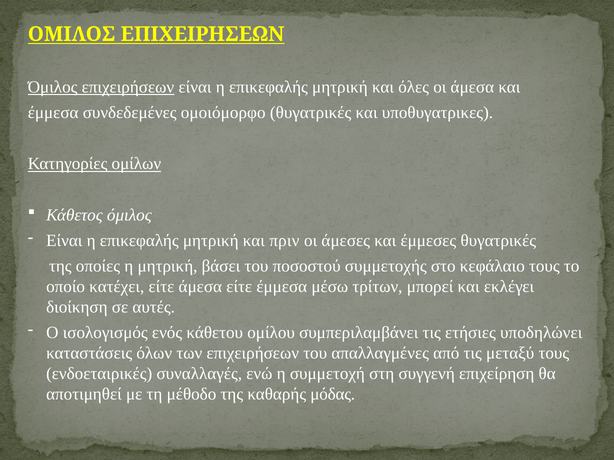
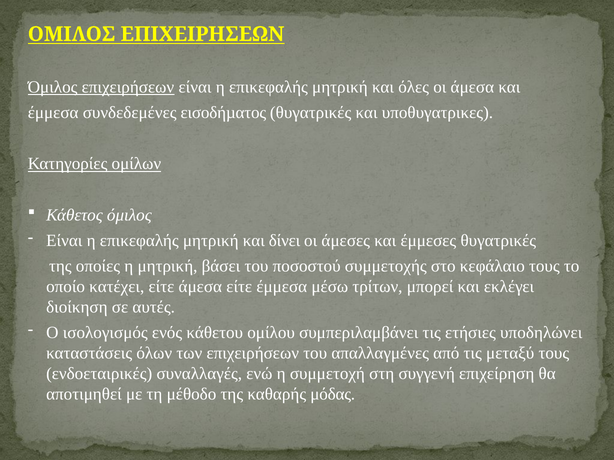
ομοιόμορφο: ομοιόμορφο -> εισοδήµατος (223, 113)
πριν: πριν -> δίνει (285, 241)
